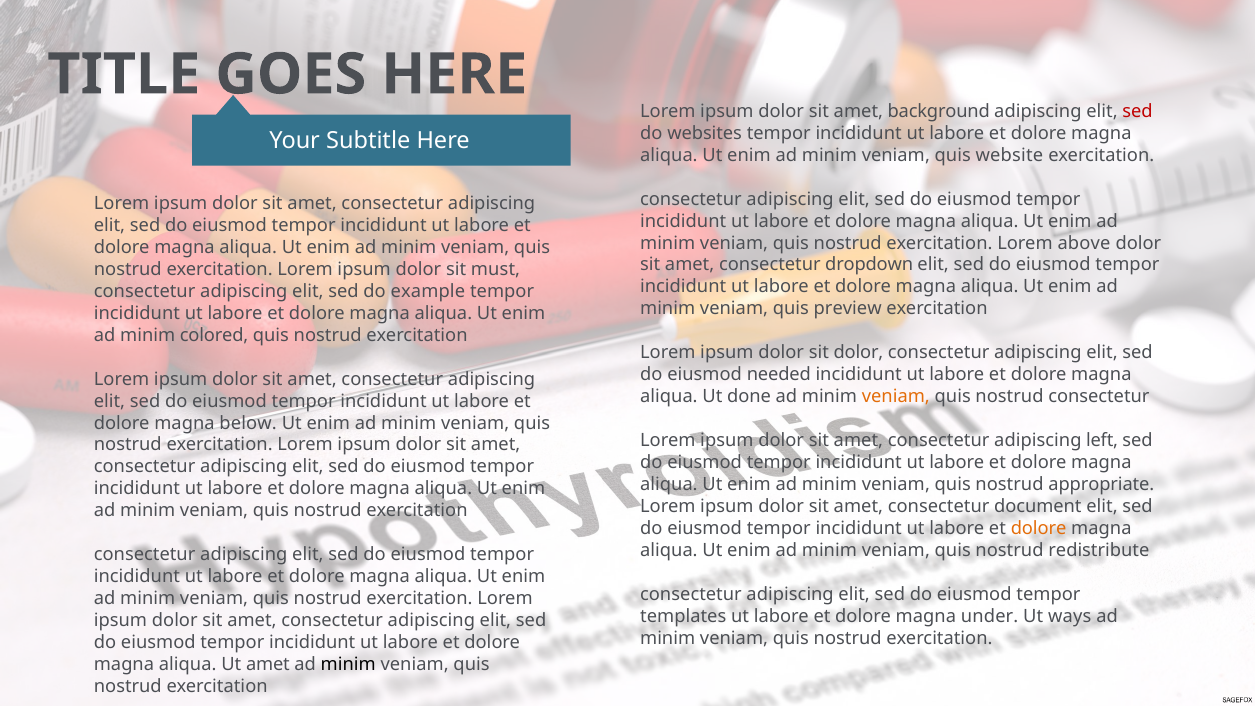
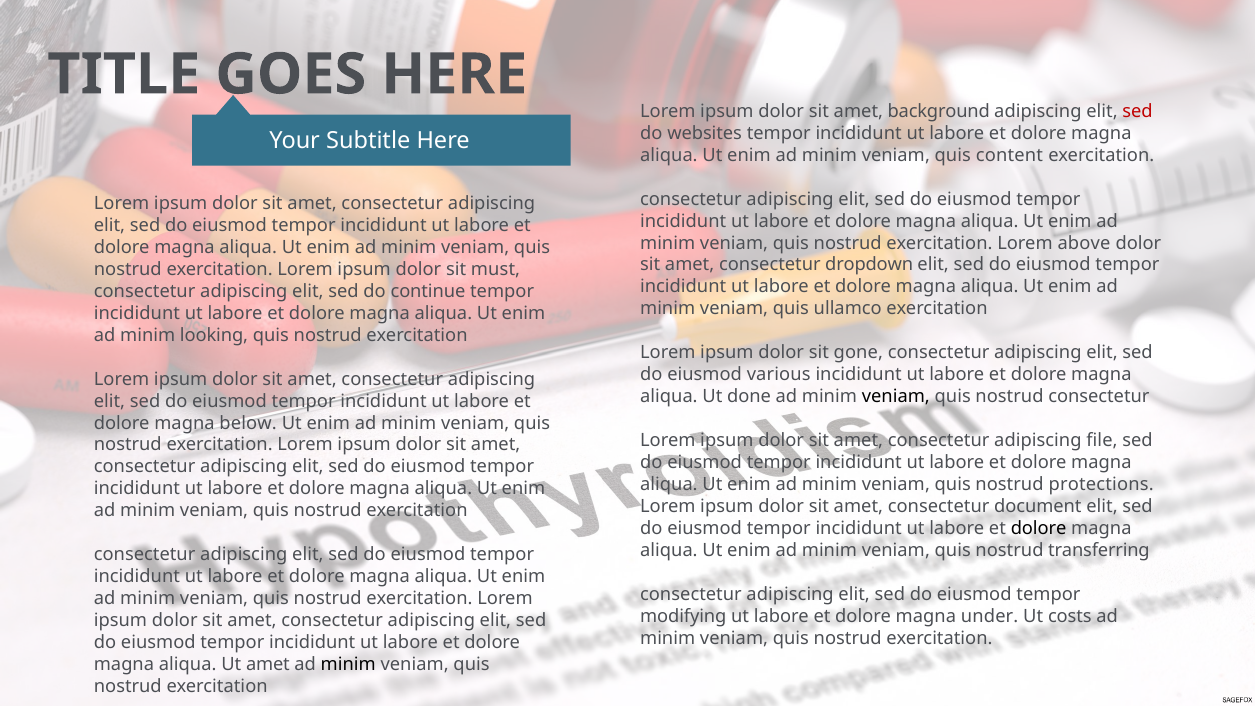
website: website -> content (1009, 155)
example: example -> continue (428, 291)
preview: preview -> ullamco (848, 309)
colored: colored -> looking (214, 335)
sit dolor: dolor -> gone (858, 353)
needed: needed -> various (779, 375)
veniam colour: orange -> black (896, 397)
left: left -> file (1102, 441)
appropriate: appropriate -> protections (1101, 485)
dolore colour: orange -> black (1039, 529)
redistribute: redistribute -> transferring (1099, 551)
templates: templates -> modifying (683, 617)
ways: ways -> costs (1070, 617)
